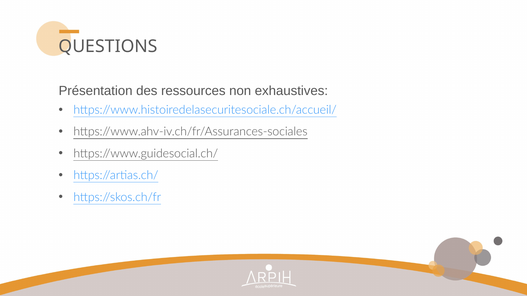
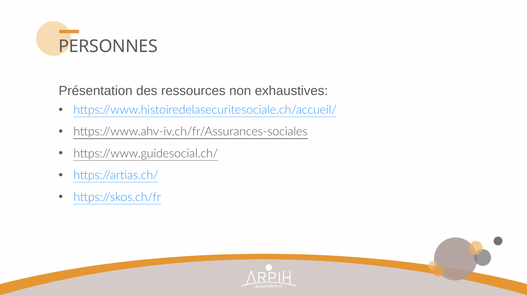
QUESTIONS: QUESTIONS -> PERSONNES (108, 47)
